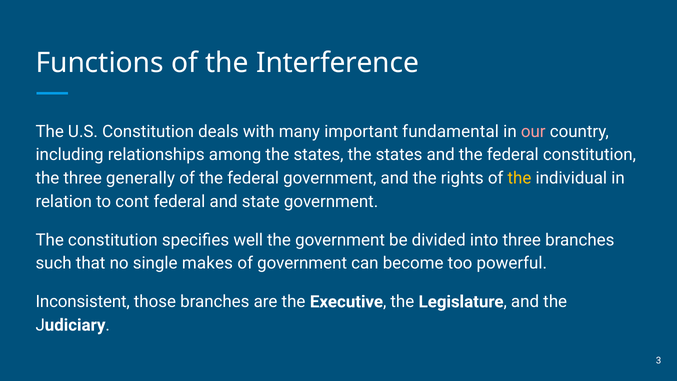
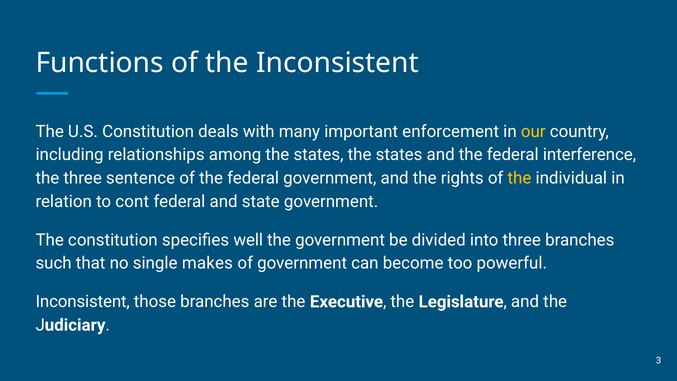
the Interference: Interference -> Inconsistent (338, 63)
fundamental: fundamental -> enforcement (451, 131)
our colour: pink -> yellow (533, 131)
federal constitution: constitution -> interference (589, 155)
generally: generally -> sentence (141, 178)
